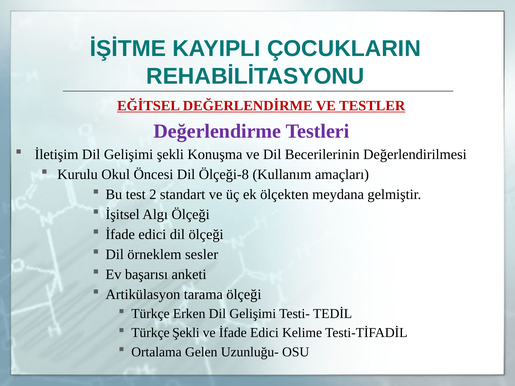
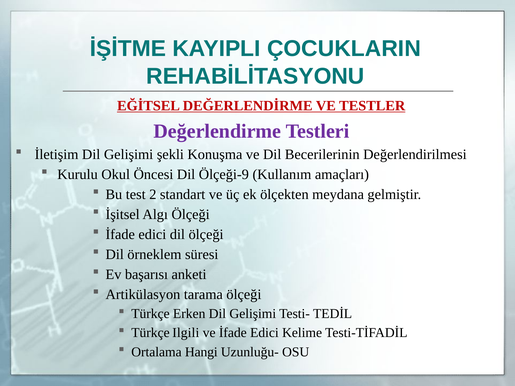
Ölçeği-8: Ölçeği-8 -> Ölçeği-9 (224, 174)
sesler: sesler -> süresi (202, 255)
Türkçe Şekli: Şekli -> Ilgili (186, 333)
Gelen: Gelen -> Hangi (201, 352)
